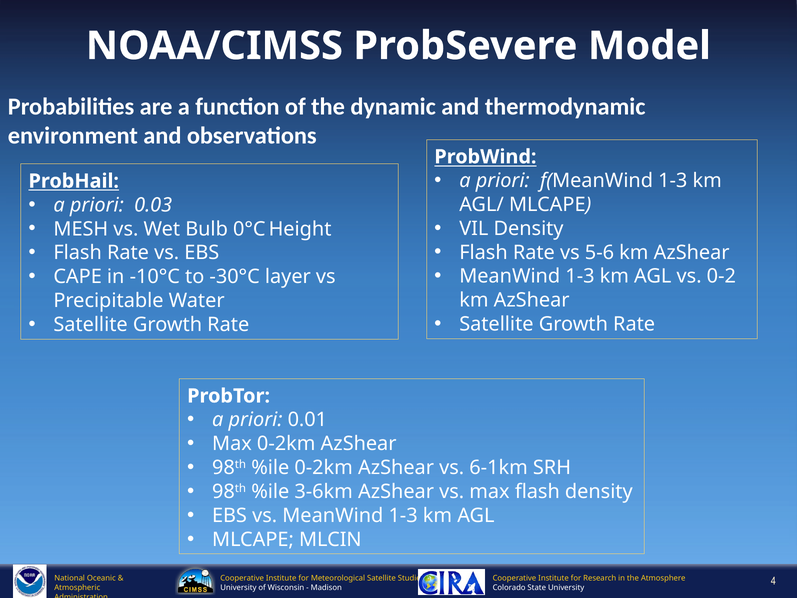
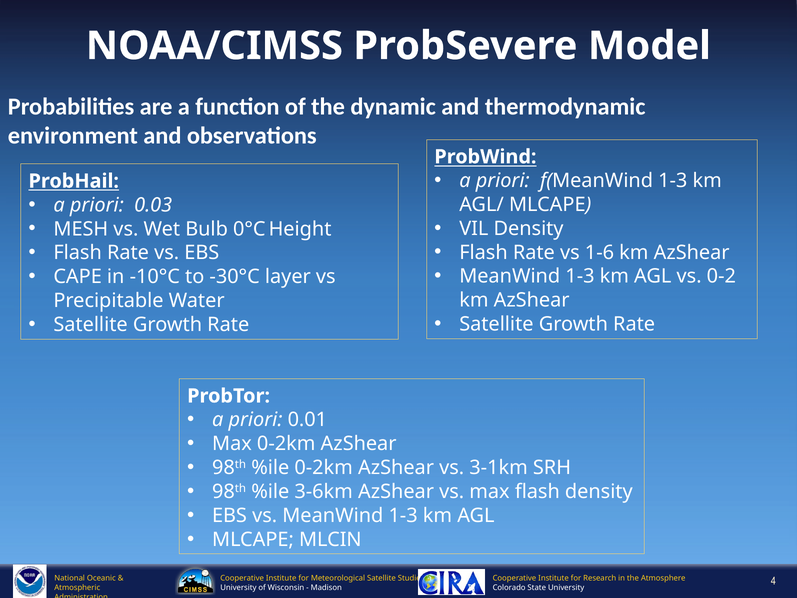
5-6: 5-6 -> 1-6 (599, 252)
6-1km: 6-1km -> 3-1km (499, 468)
